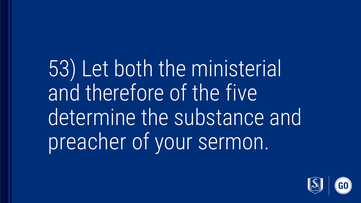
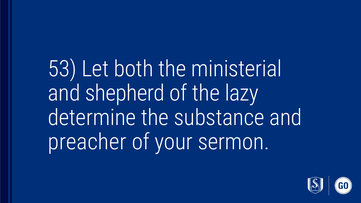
therefore: therefore -> shepherd (125, 93)
five: five -> lazy (242, 93)
